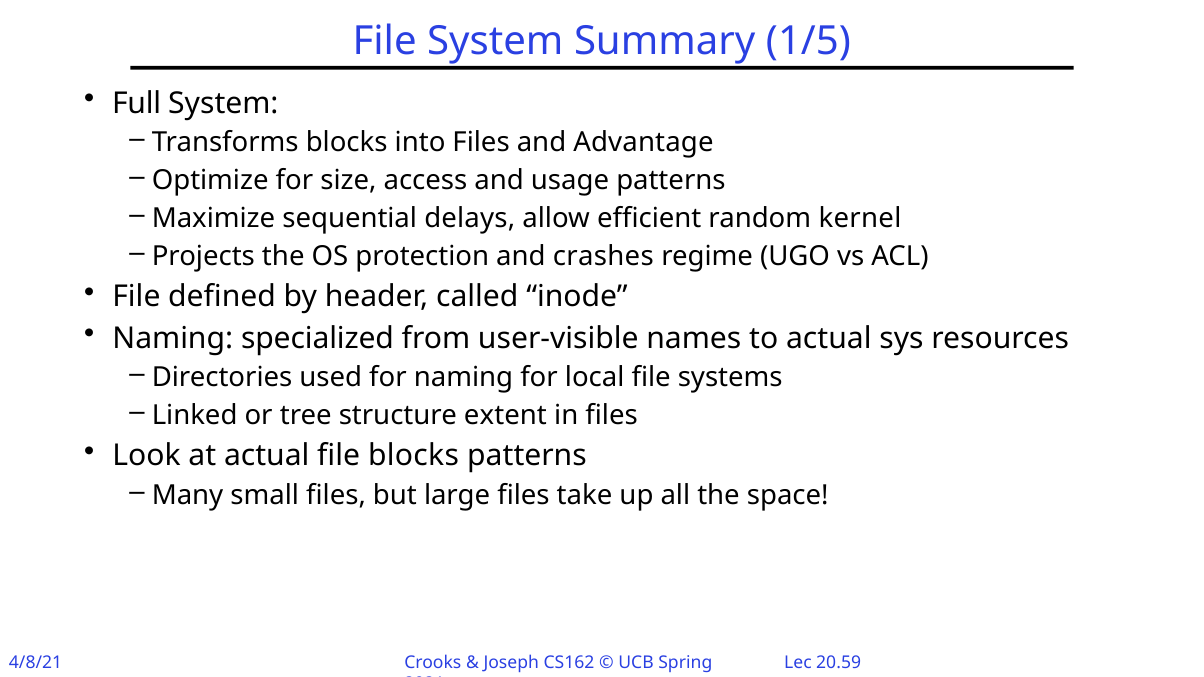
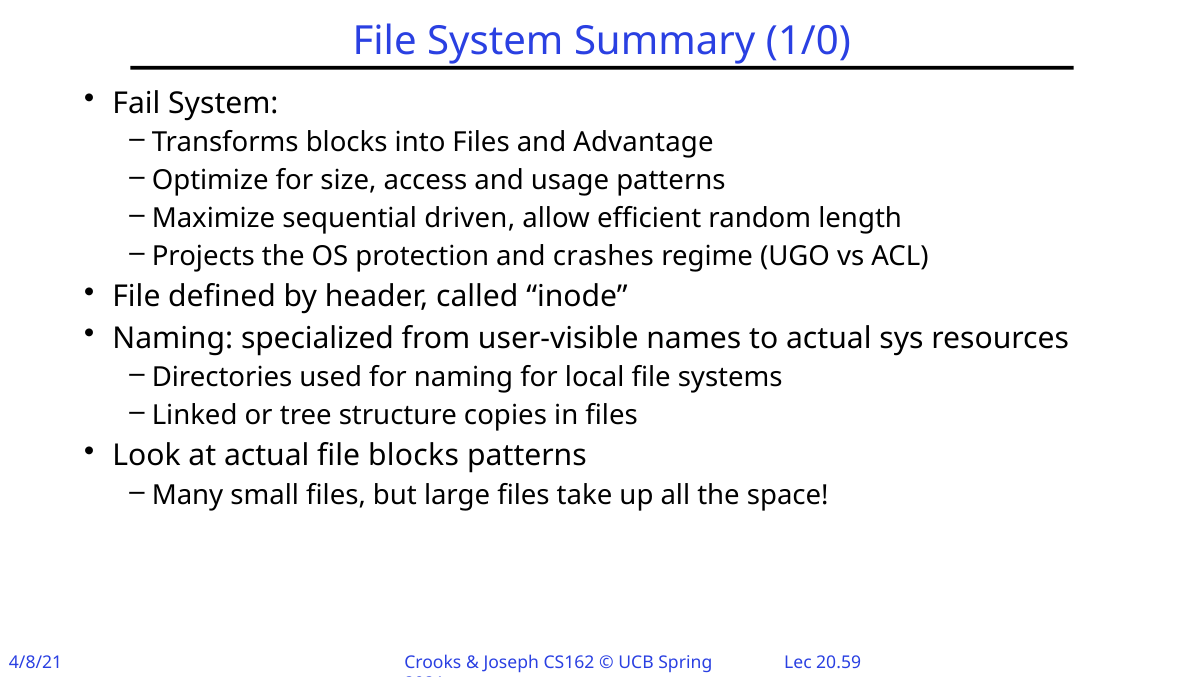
1/5: 1/5 -> 1/0 (808, 41)
Full: Full -> Fail (136, 103)
delays: delays -> driven (470, 219)
kernel: kernel -> length (860, 219)
extent: extent -> copies (505, 416)
